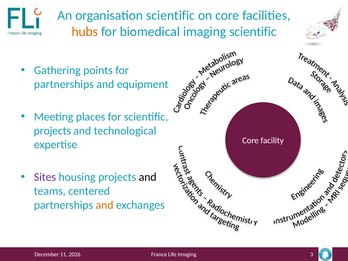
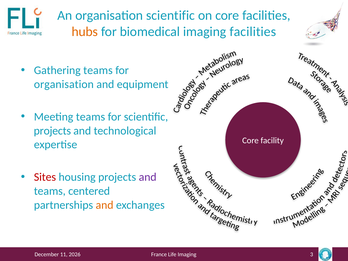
imaging scientific: scientific -> facilities (253, 32)
Gathering points: points -> teams (98, 70)
partnerships: partnerships -> organisation (64, 84)
Meeting places: places -> teams (91, 117)
Sites colour: purple -> red (45, 177)
and colour: black -> purple (148, 177)
